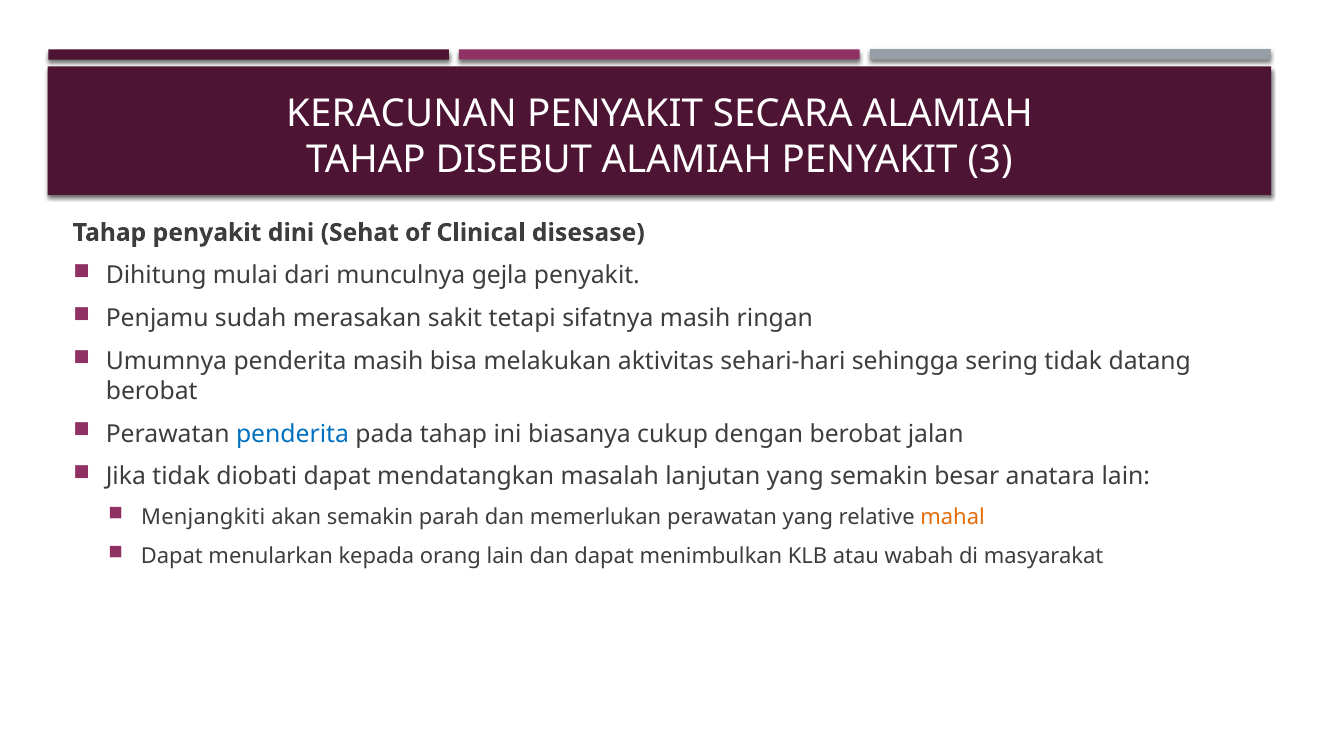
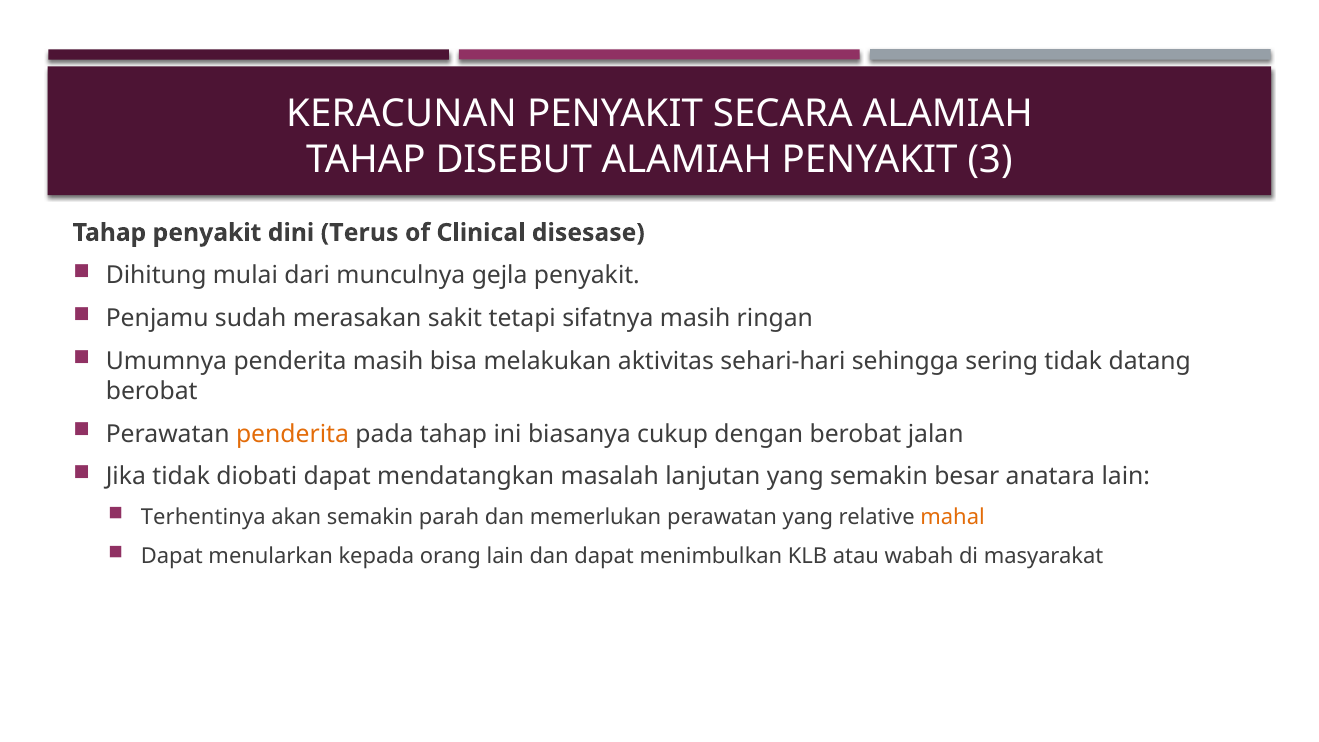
Sehat: Sehat -> Terus (360, 233)
penderita colour: blue -> orange (292, 434)
Menjangkiti: Menjangkiti -> Terhentinya (203, 517)
